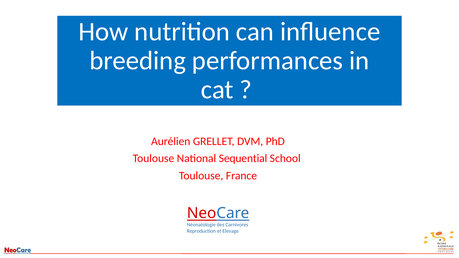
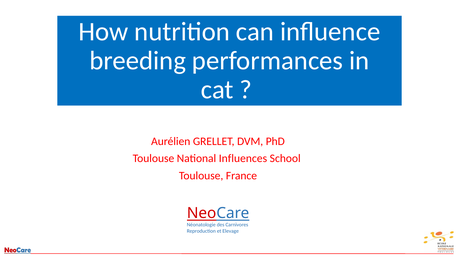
Sequential: Sequential -> Influences (243, 159)
